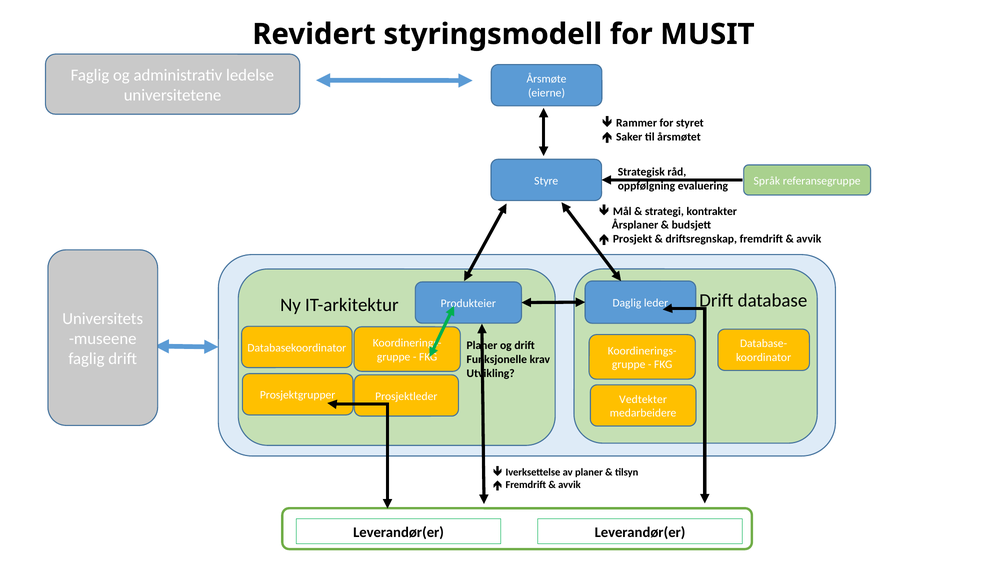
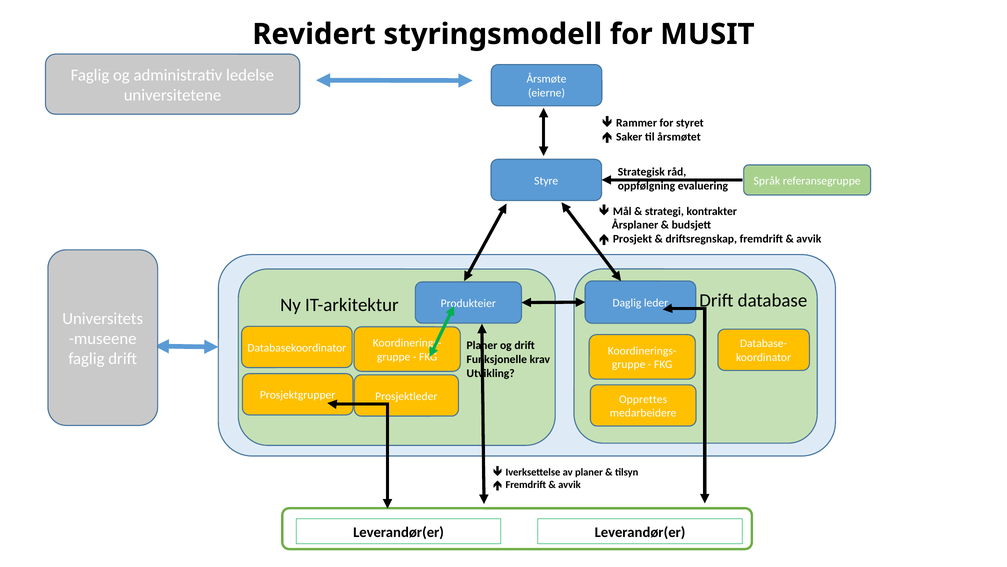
Vedtekter: Vedtekter -> Opprettes (643, 399)
